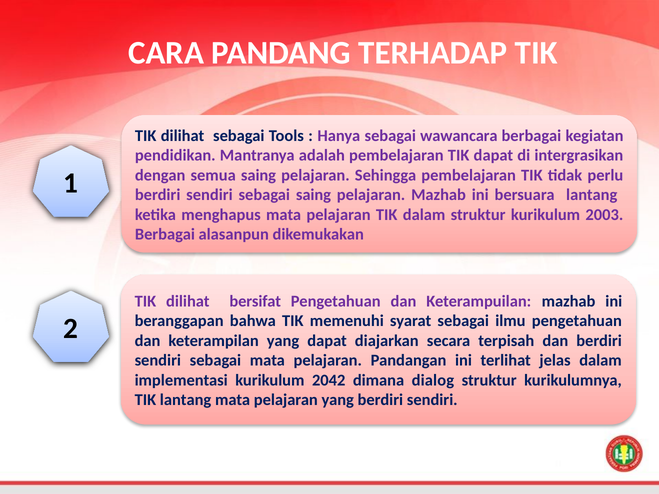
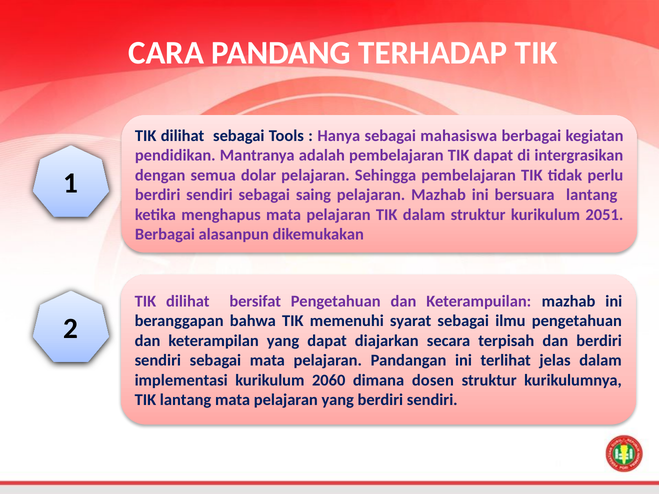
wawancara: wawancara -> mahasiswa (459, 136)
semua saing: saing -> dolar (259, 175)
2003: 2003 -> 2051 (604, 215)
2042: 2042 -> 2060 (329, 380)
dialog: dialog -> dosen (433, 380)
